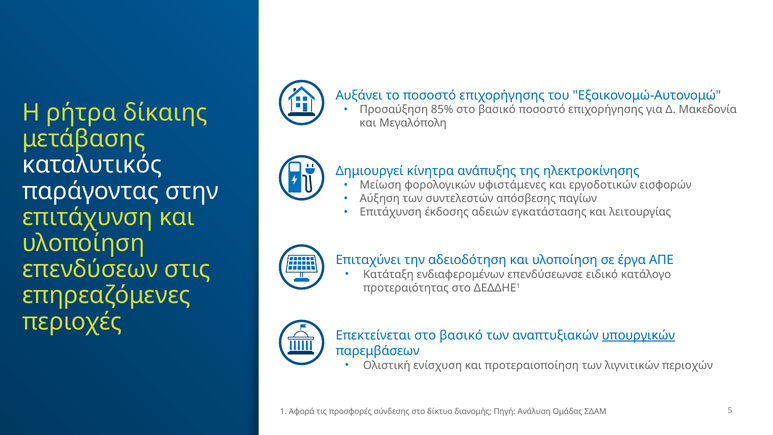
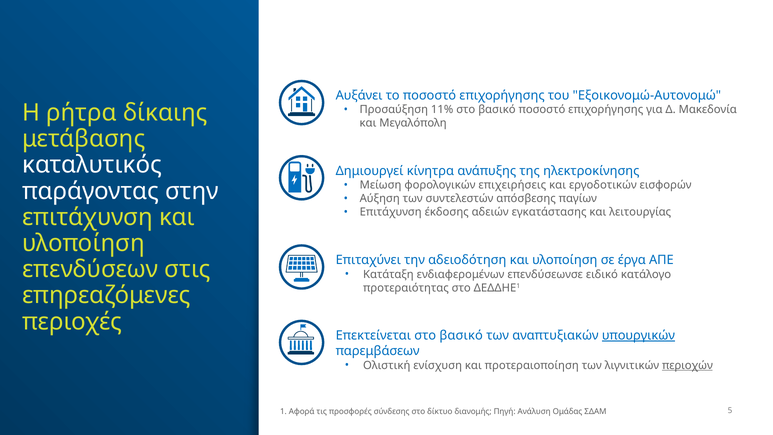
85%: 85% -> 11% (442, 110)
υφιστάμενες: υφιστάμενες -> επιχειρήσεις (512, 185)
περιοχών underline: none -> present (687, 365)
